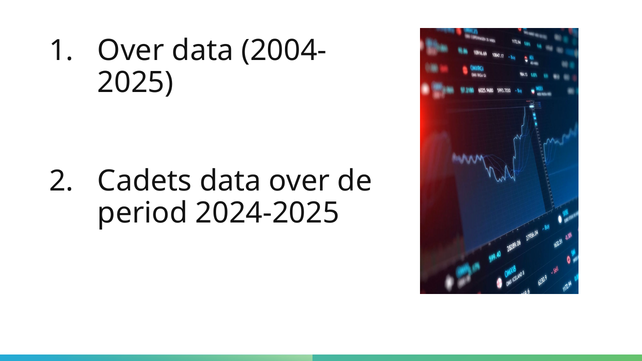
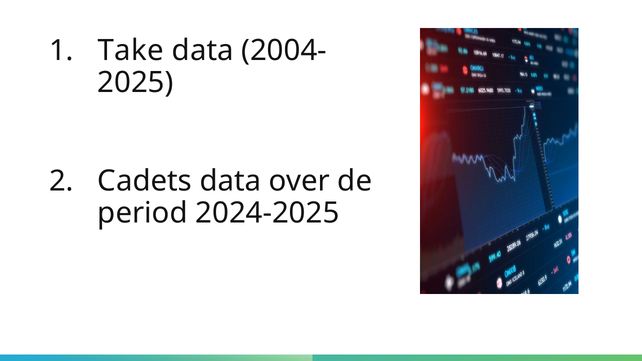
Over: Over -> Take (131, 51)
